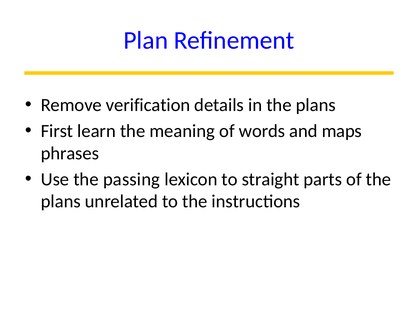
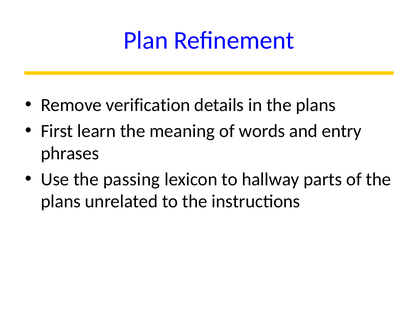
maps: maps -> entry (342, 131)
straight: straight -> hallway (270, 180)
